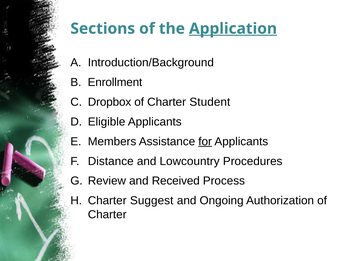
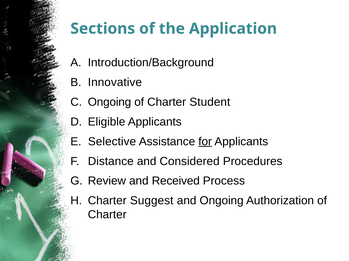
Application underline: present -> none (233, 29)
Enrollment: Enrollment -> Innovative (115, 83)
Dropbox: Dropbox -> Ongoing (110, 102)
Members: Members -> Selective (112, 142)
Lowcountry: Lowcountry -> Considered (190, 162)
